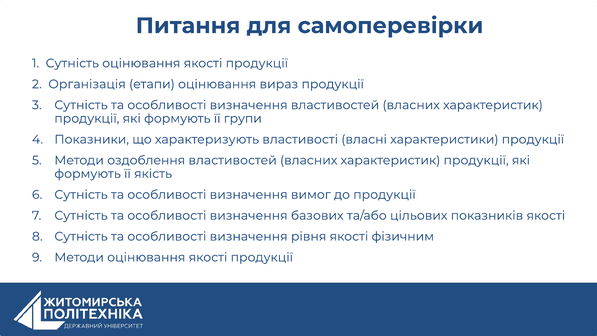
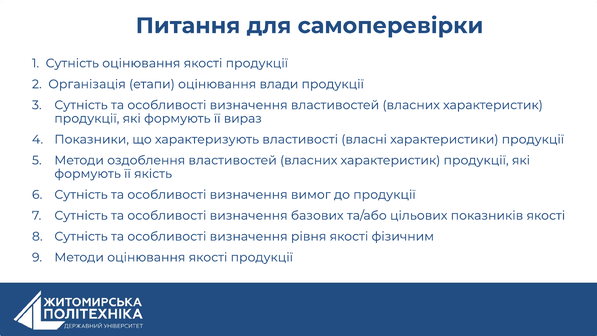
вираз: вираз -> влади (279, 84)
групи: групи -> вираз (243, 118)
